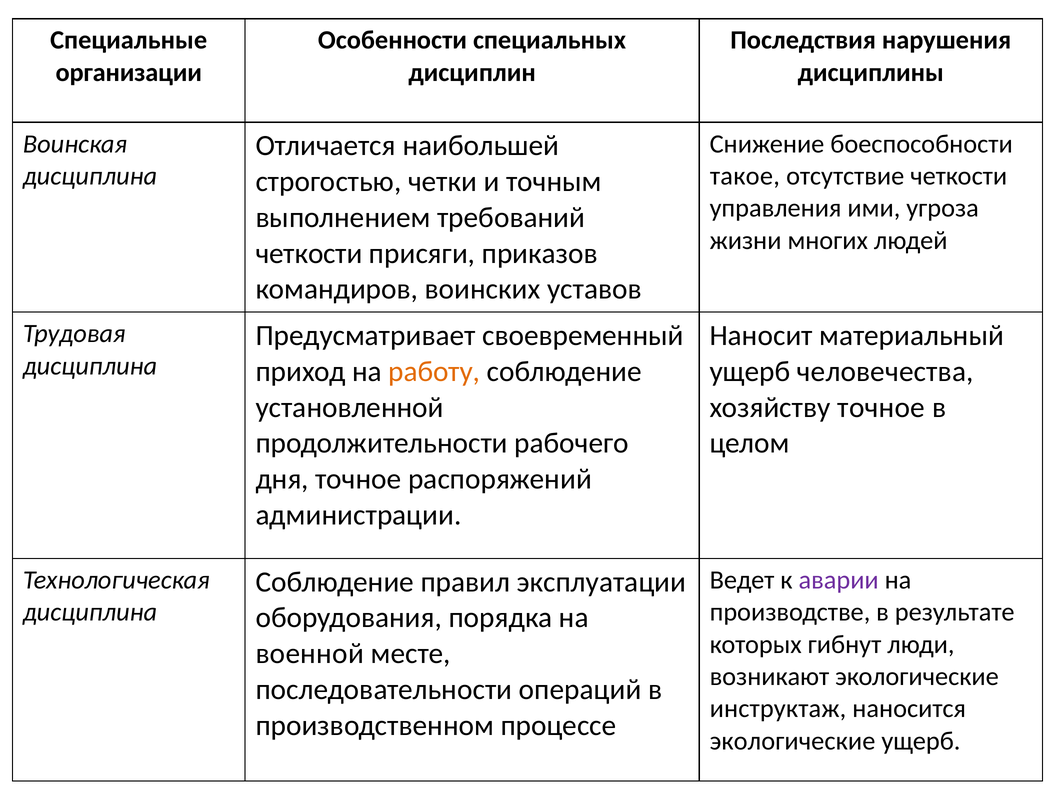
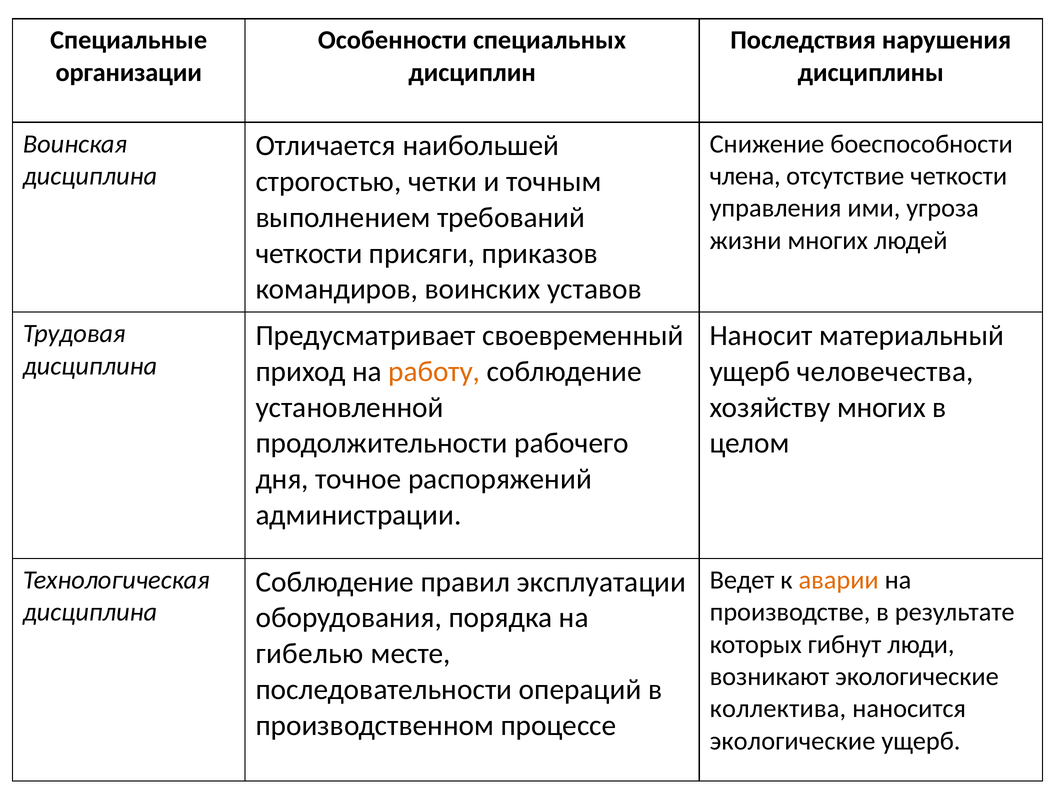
такое: такое -> члена (745, 176)
хозяйству точное: точное -> многих (881, 408)
аварии colour: purple -> orange (839, 580)
военной: военной -> гибелью (310, 654)
инструктаж: инструктаж -> коллектива (778, 709)
